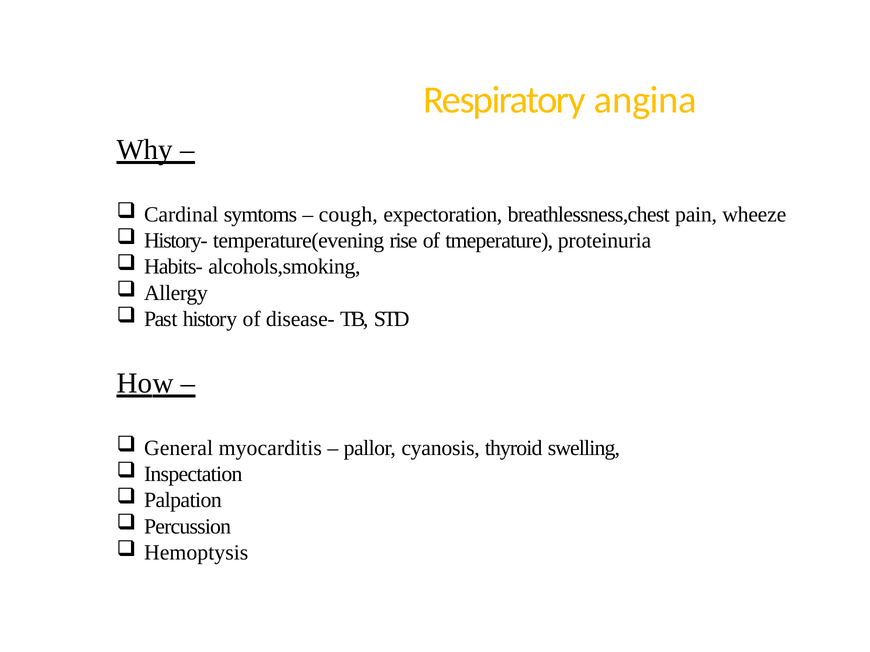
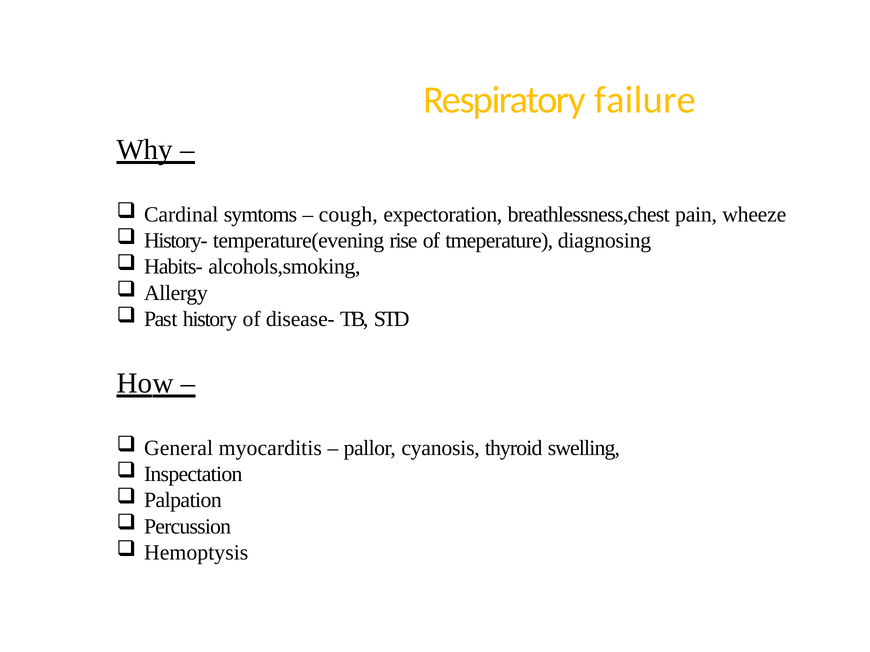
angina: angina -> failure (645, 100)
proteinuria: proteinuria -> diagnosing (604, 241)
